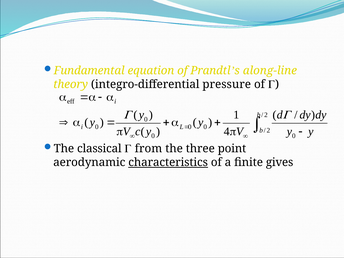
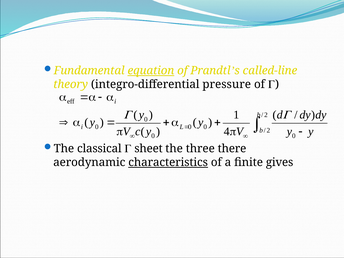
equation underline: none -> present (151, 71)
along-line: along-line -> called-line (270, 71)
from: from -> sheet (149, 149)
point: point -> there (232, 149)
